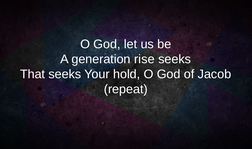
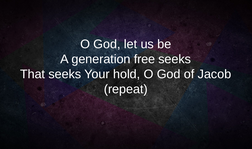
rise: rise -> free (144, 59)
